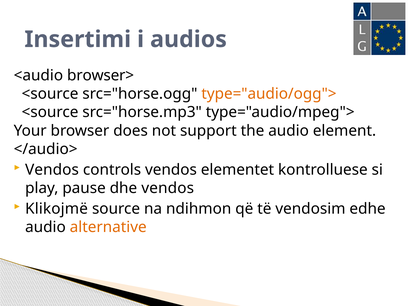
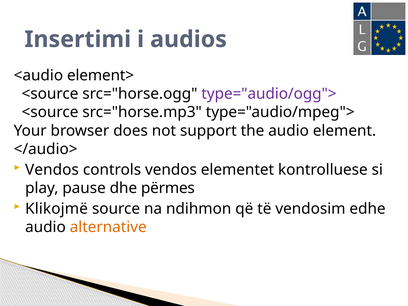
browser>: browser> -> element> (101, 76)
type="audio/ogg"> colour: orange -> purple (269, 94)
dhe vendos: vendos -> përmes (168, 188)
